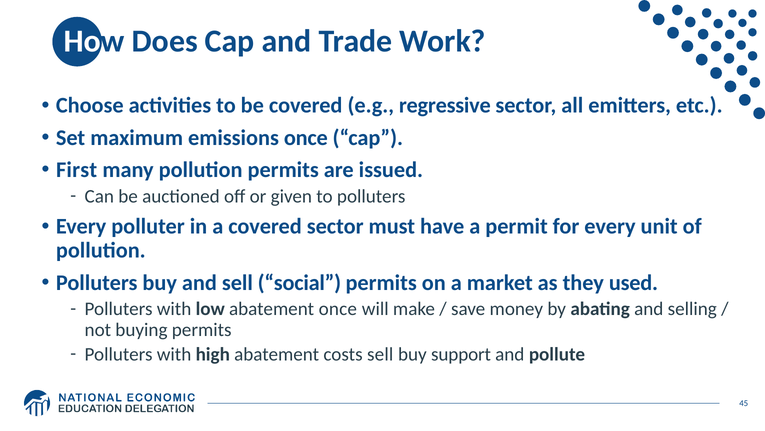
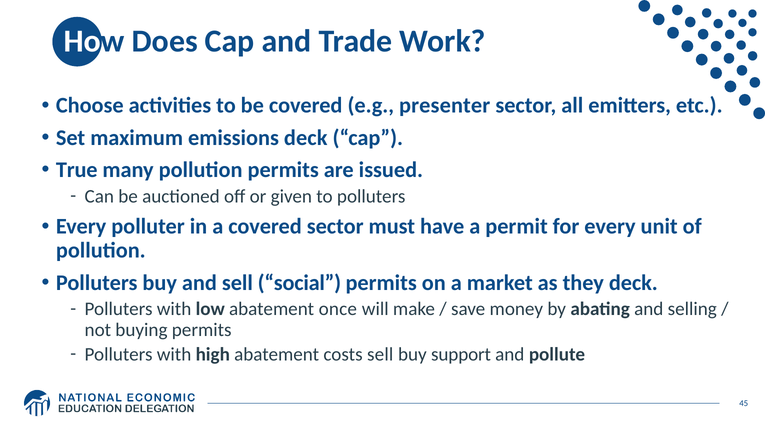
regressive: regressive -> presenter (445, 105)
emissions once: once -> deck (306, 137)
First: First -> True (77, 170)
they used: used -> deck (633, 282)
